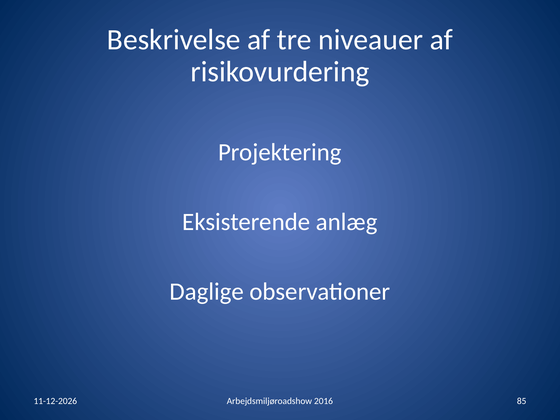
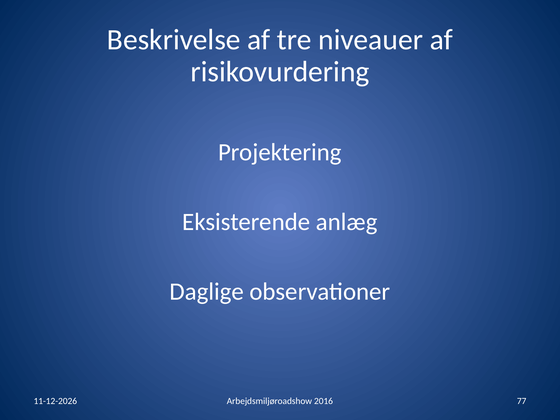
85: 85 -> 77 (522, 401)
